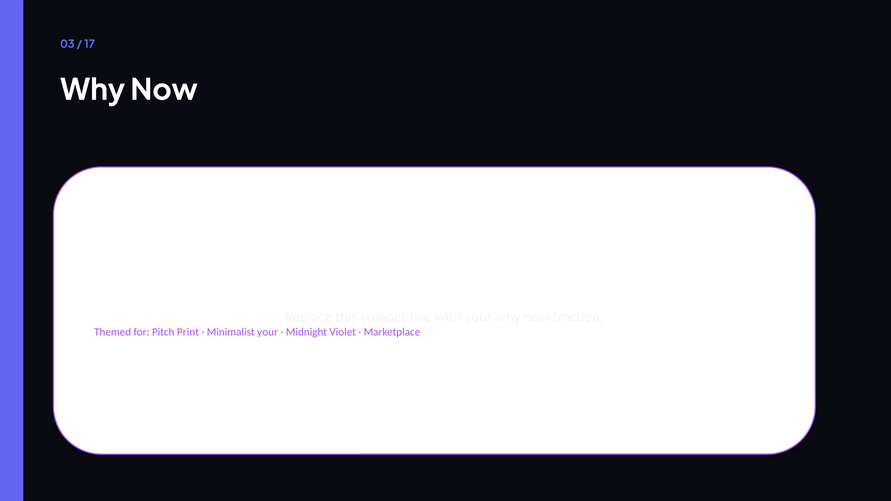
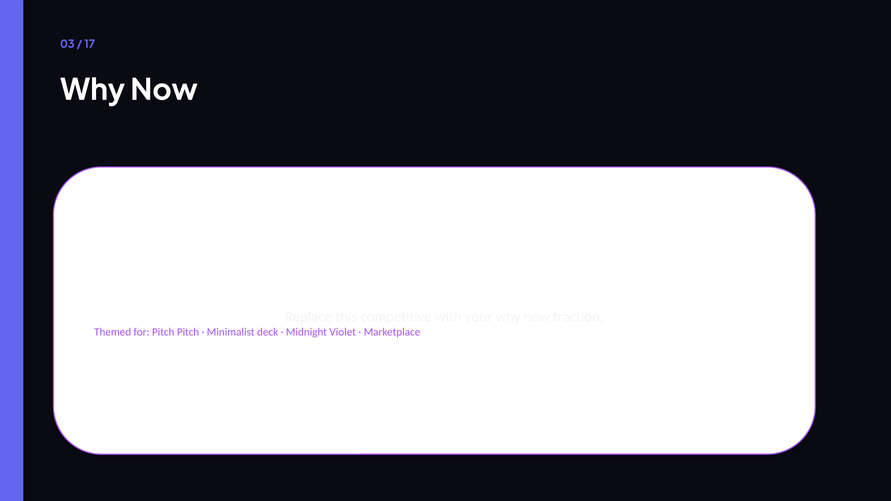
Pitch Print: Print -> Pitch (188, 332)
Minimalist your: your -> deck (268, 332)
